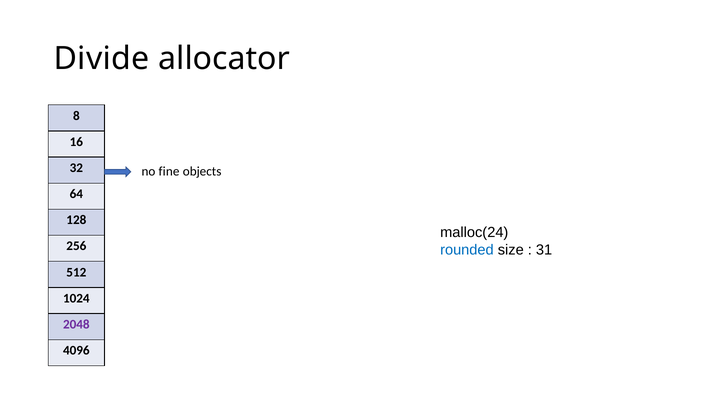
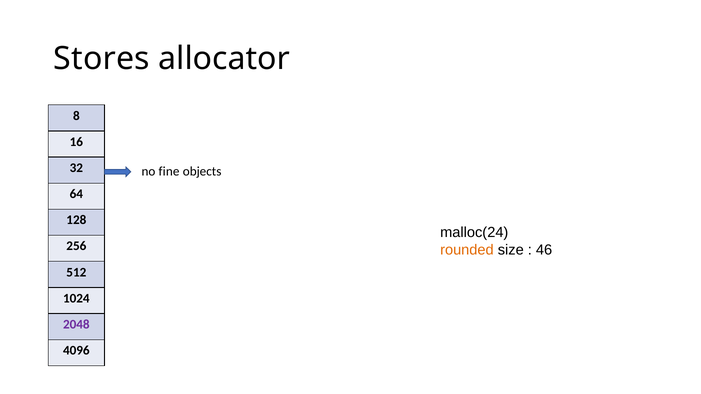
Divide: Divide -> Stores (102, 59)
rounded colour: blue -> orange (467, 250)
31: 31 -> 46 (544, 250)
